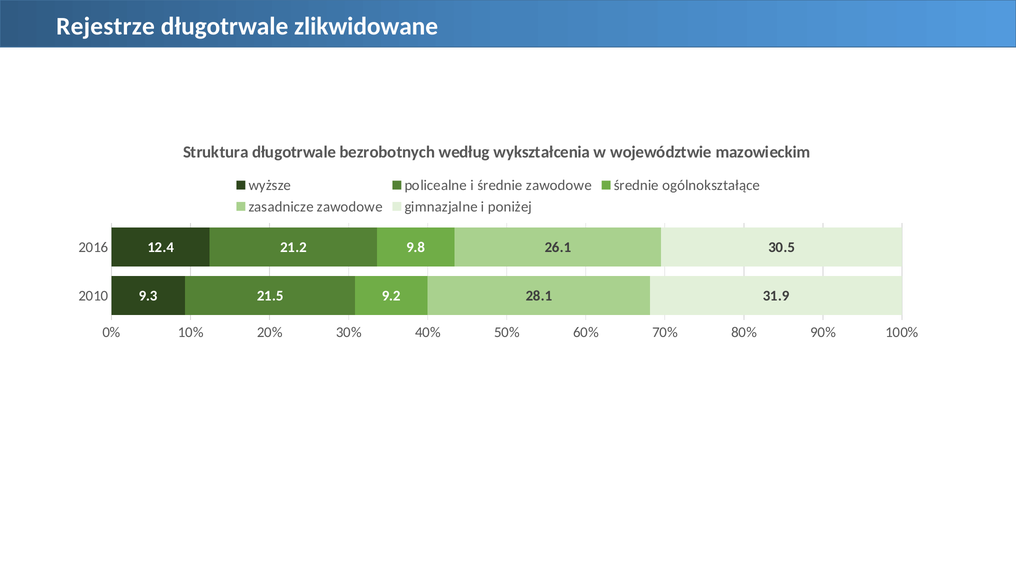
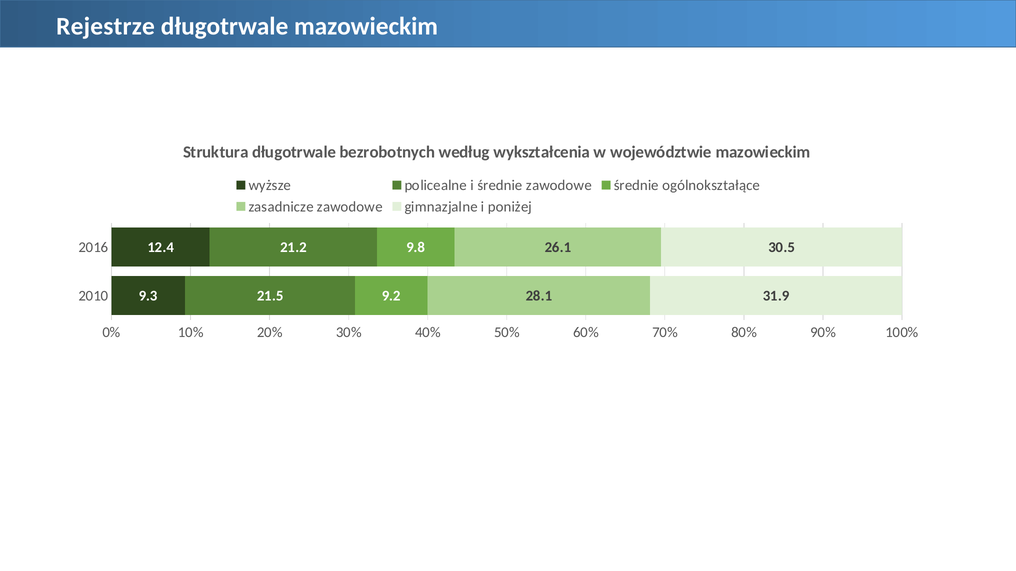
długotrwale zlikwidowane: zlikwidowane -> mazowieckim (366, 26)
